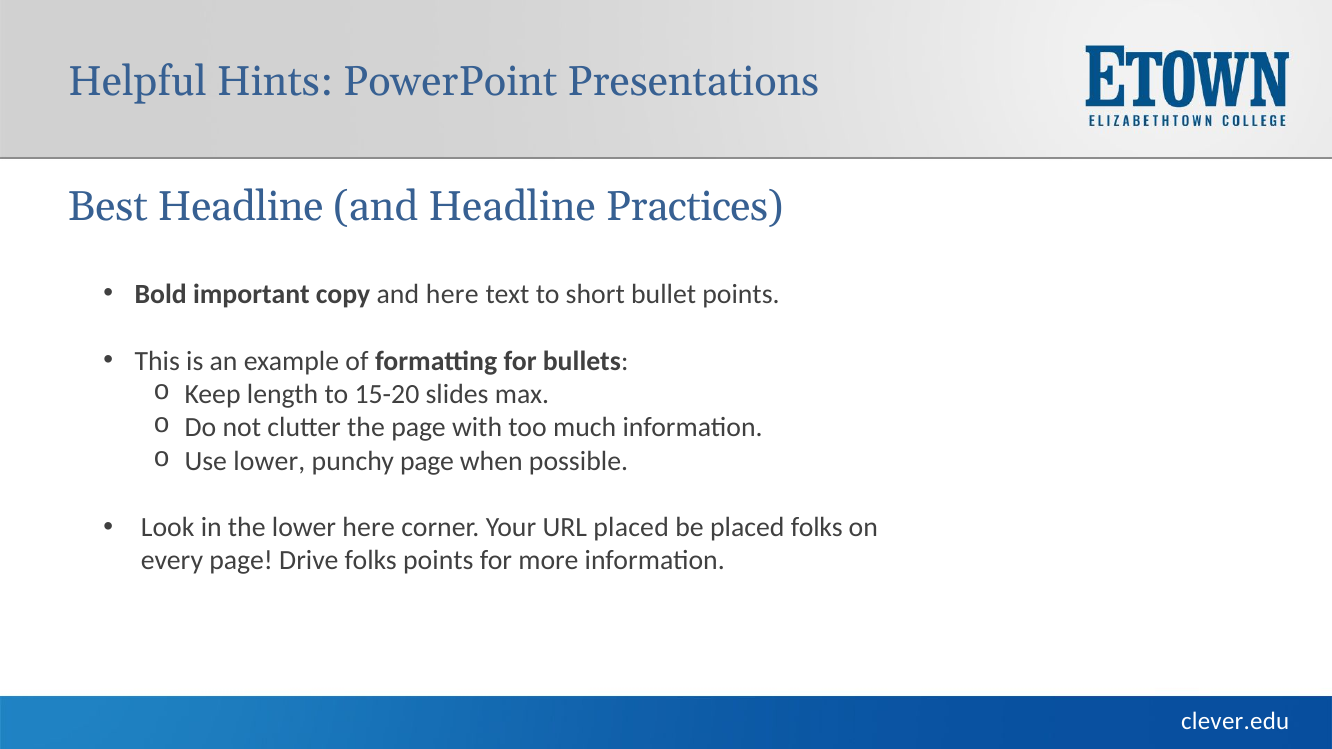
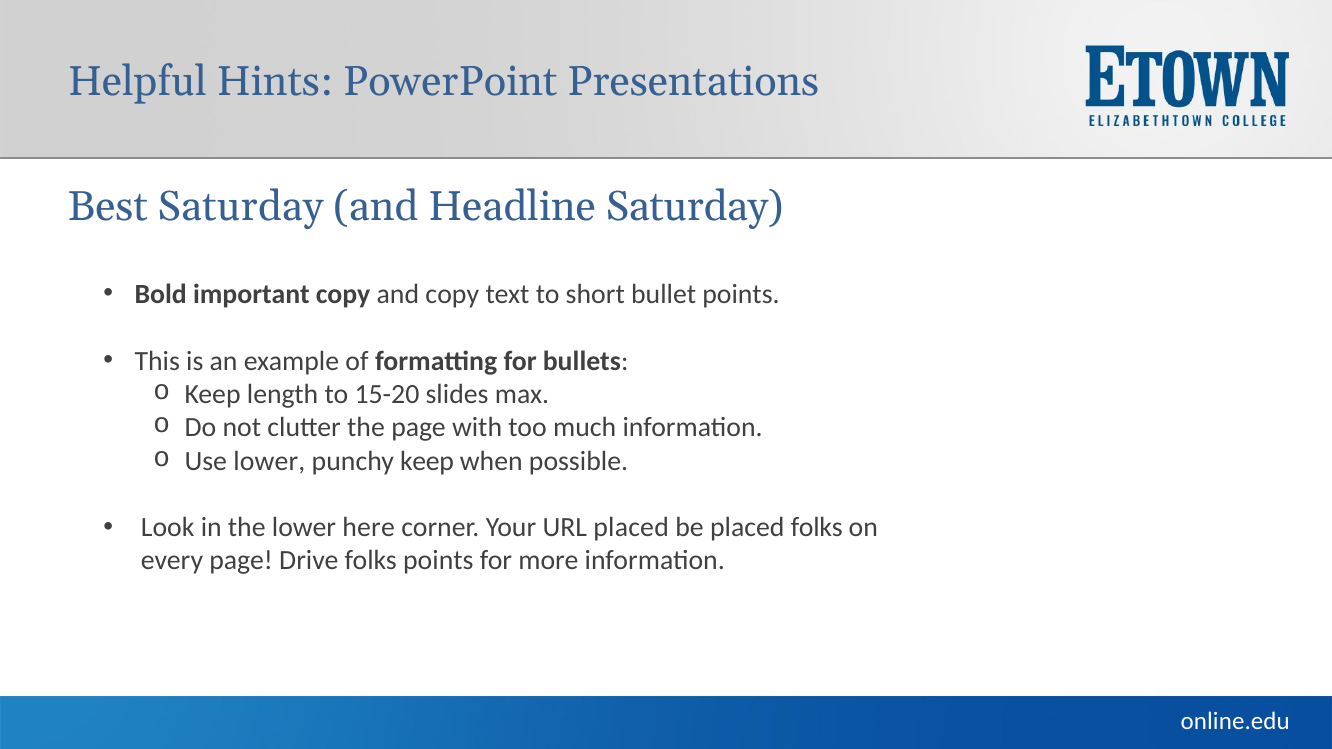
Best Headline: Headline -> Saturday (240, 206)
Headline Practices: Practices -> Saturday (695, 206)
and here: here -> copy (452, 294)
punchy page: page -> keep (427, 461)
clever.edu: clever.edu -> online.edu (1235, 722)
